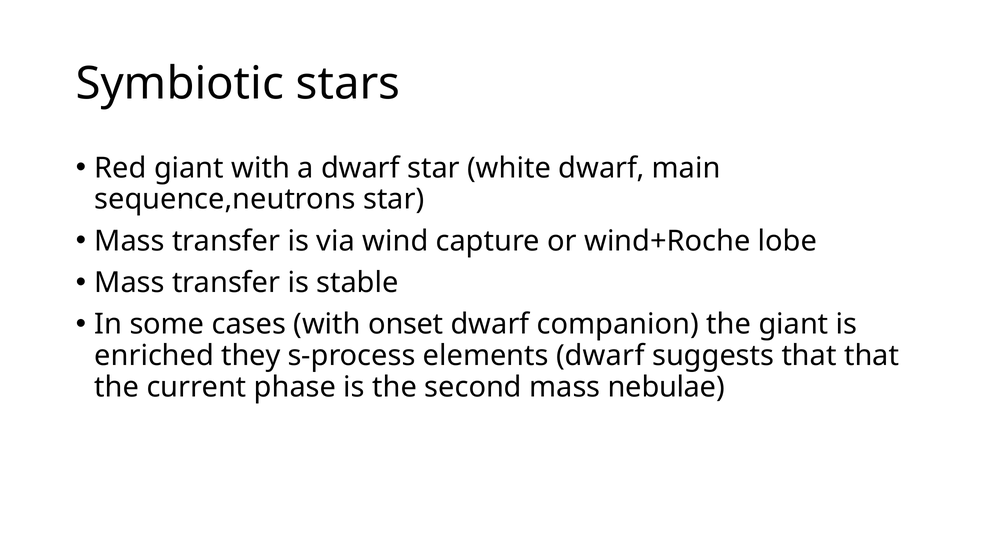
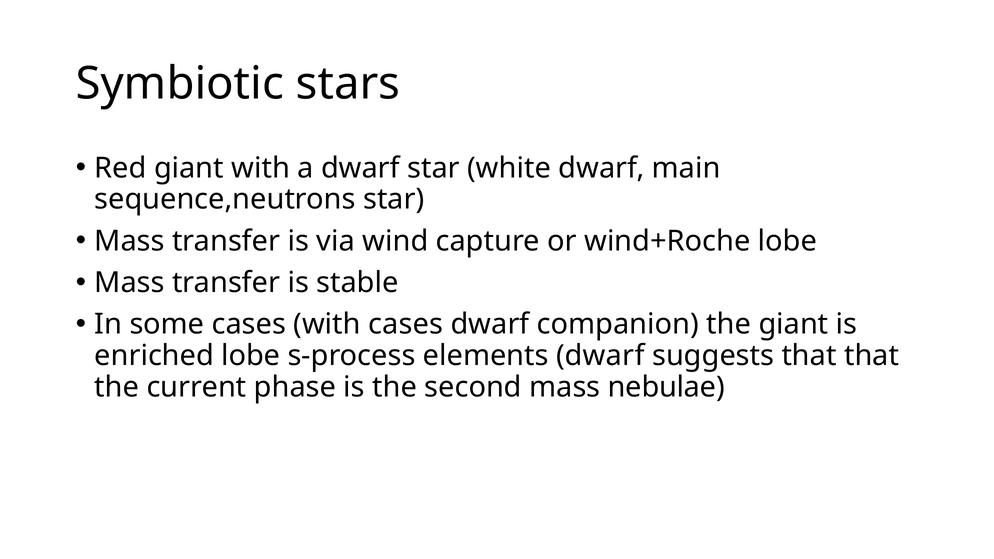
with onset: onset -> cases (406, 324)
enriched they: they -> lobe (251, 356)
